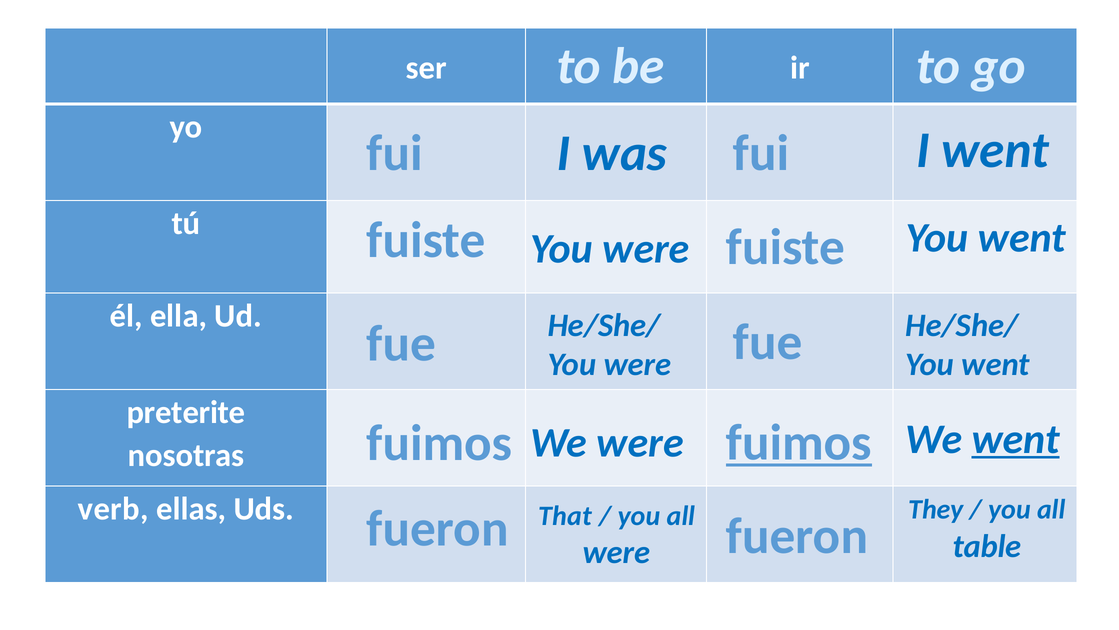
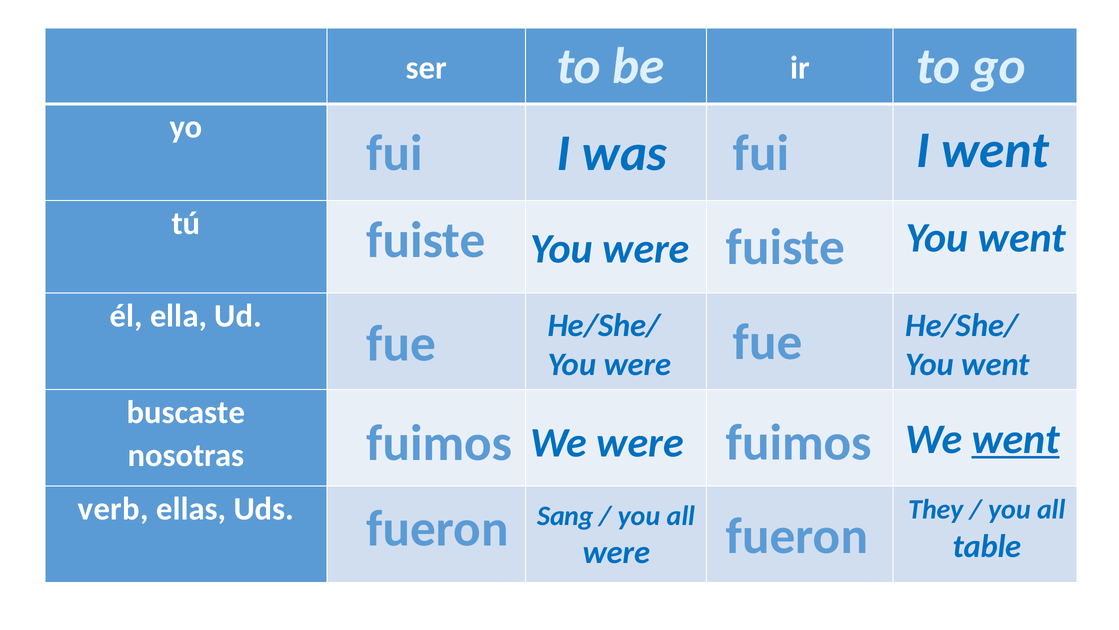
preterite: preterite -> buscaste (186, 412)
fuimos underline: present -> none (799, 442)
That: That -> Sang (565, 515)
